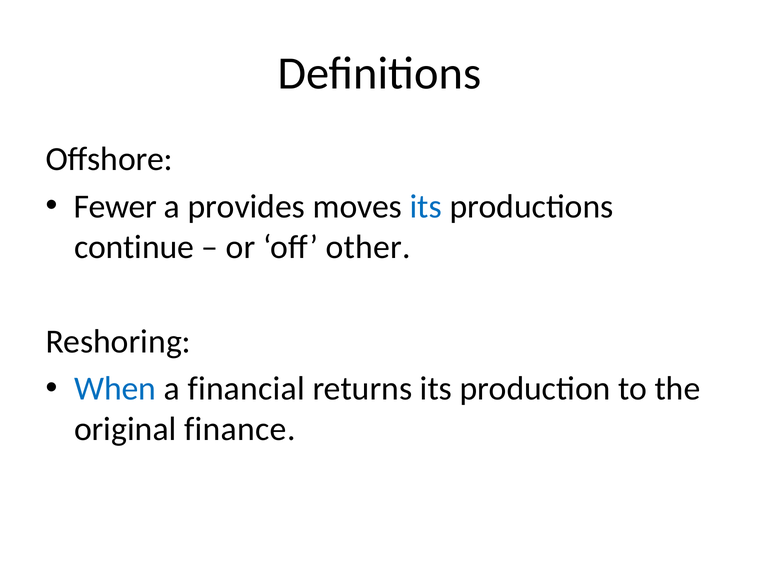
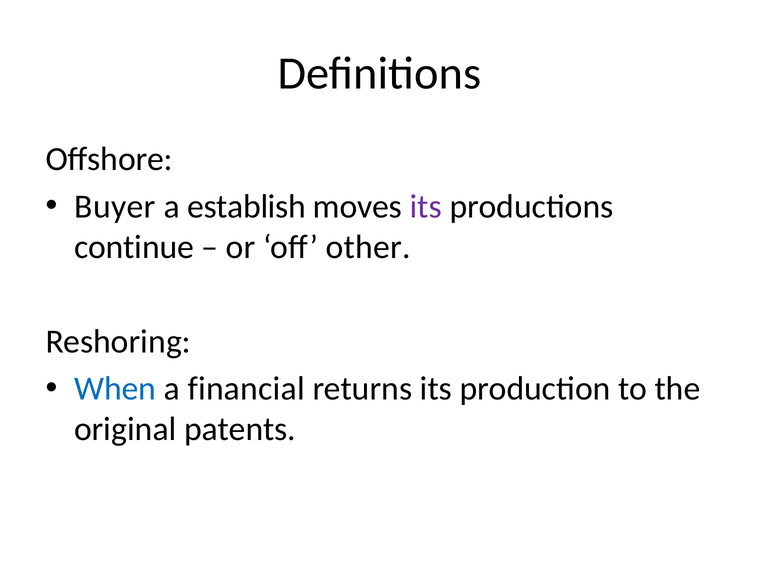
Fewer: Fewer -> Buyer (115, 207)
provides: provides -> establish (246, 207)
its colour: blue -> purple (426, 207)
finance: finance -> patents (240, 429)
